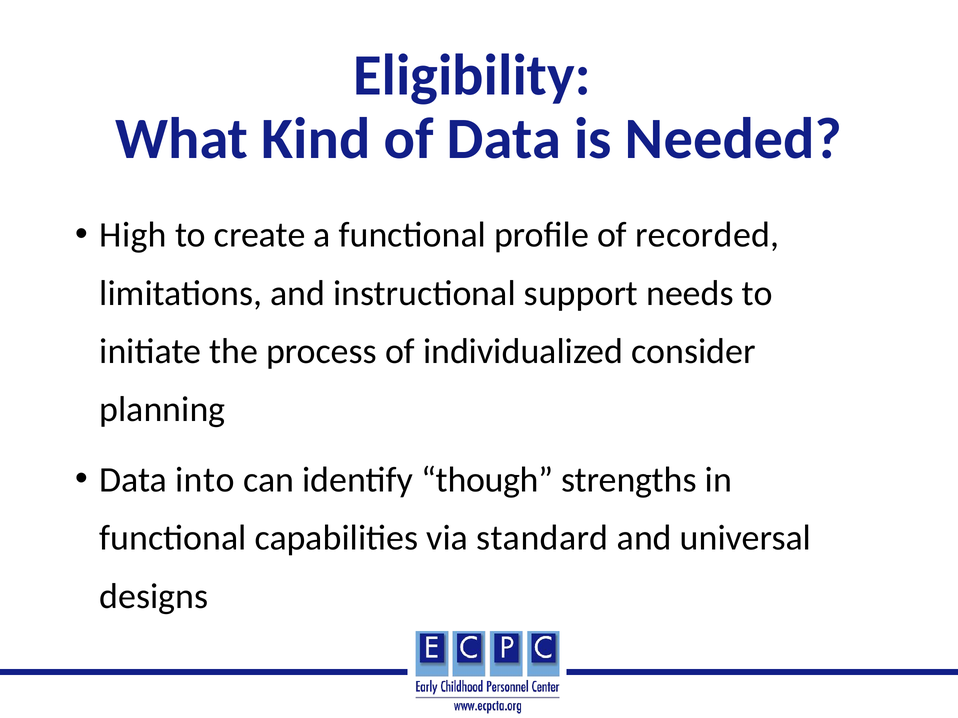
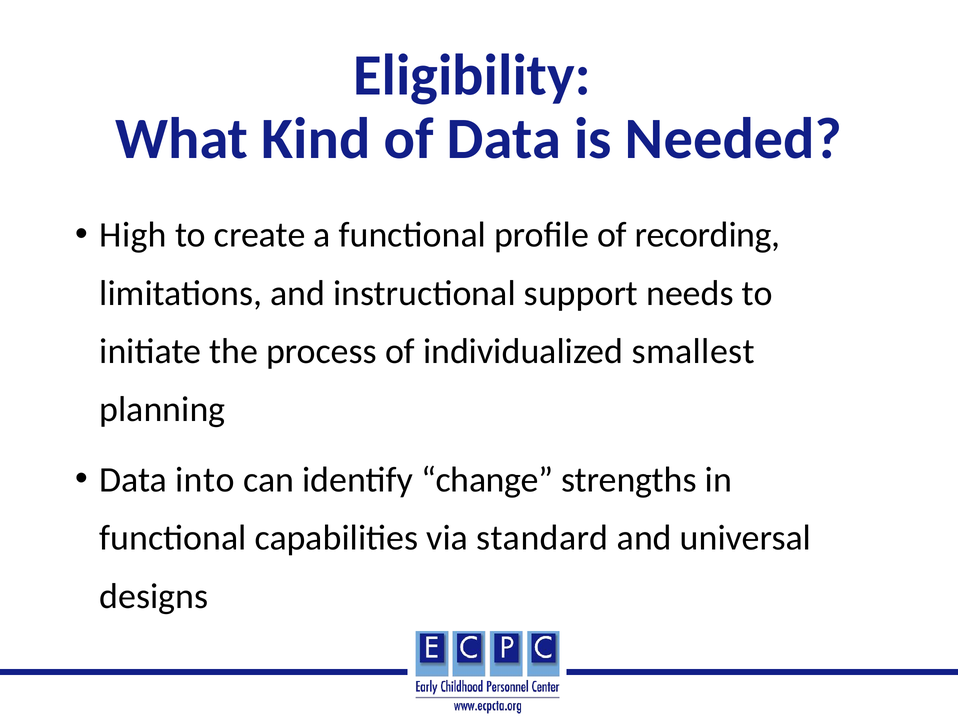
recorded: recorded -> recording (708, 235)
consider: consider -> smallest (693, 352)
though: though -> change (487, 480)
